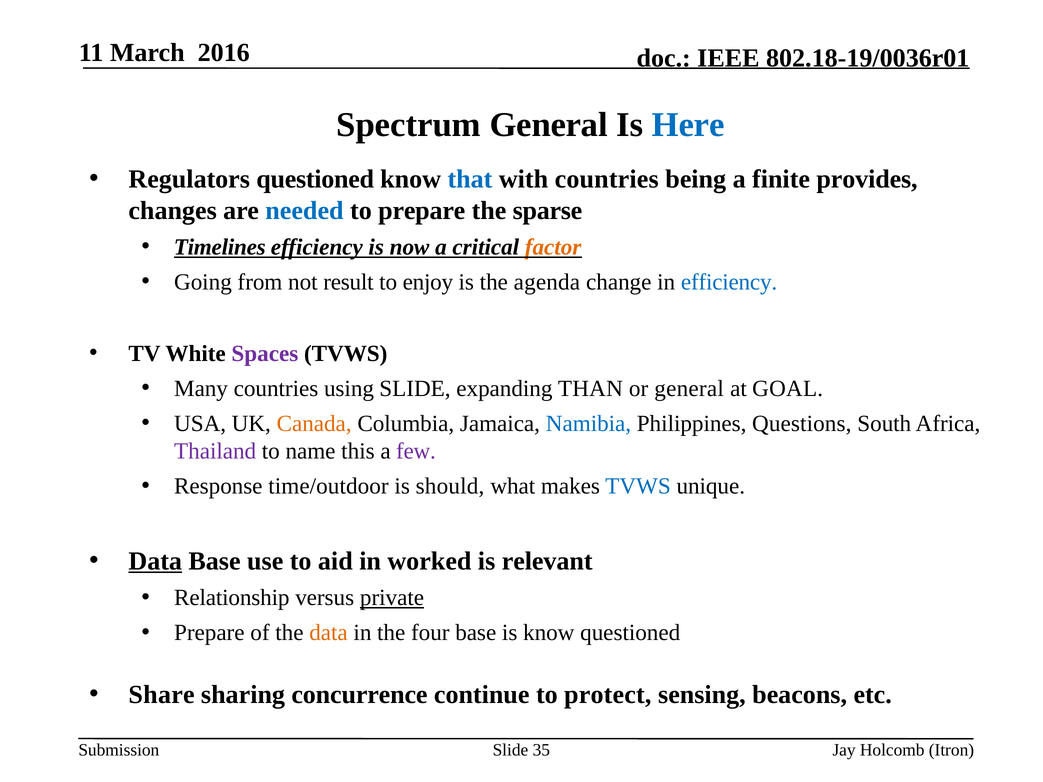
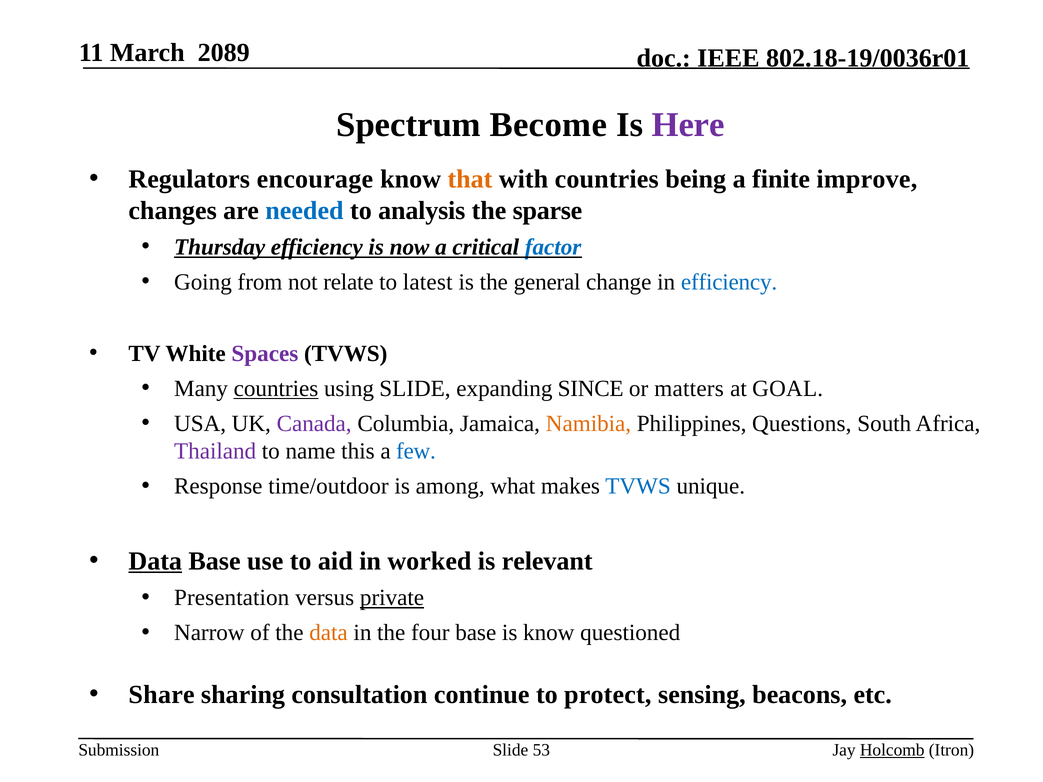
2016: 2016 -> 2089 (224, 52)
Spectrum General: General -> Become (548, 125)
Here colour: blue -> purple (688, 125)
Regulators questioned: questioned -> encourage (315, 179)
that colour: blue -> orange (470, 179)
provides: provides -> improve (867, 179)
to prepare: prepare -> analysis (422, 210)
Timelines: Timelines -> Thursday (220, 247)
factor colour: orange -> blue (553, 247)
result: result -> relate (348, 282)
enjoy: enjoy -> latest (428, 282)
agenda: agenda -> general (547, 282)
countries underline: none -> present (276, 389)
THAN: THAN -> SINCE (591, 389)
or general: general -> matters (689, 389)
Canada colour: orange -> purple (314, 424)
Namibia colour: blue -> orange (588, 424)
few colour: purple -> blue (416, 451)
should: should -> among (450, 486)
Relationship: Relationship -> Presentation (232, 598)
Prepare: Prepare -> Narrow (209, 633)
concurrence: concurrence -> consultation (359, 695)
35: 35 -> 53 (541, 750)
Holcomb underline: none -> present (892, 750)
